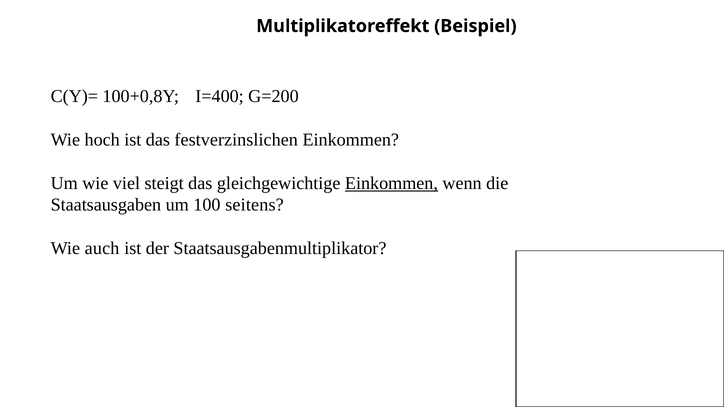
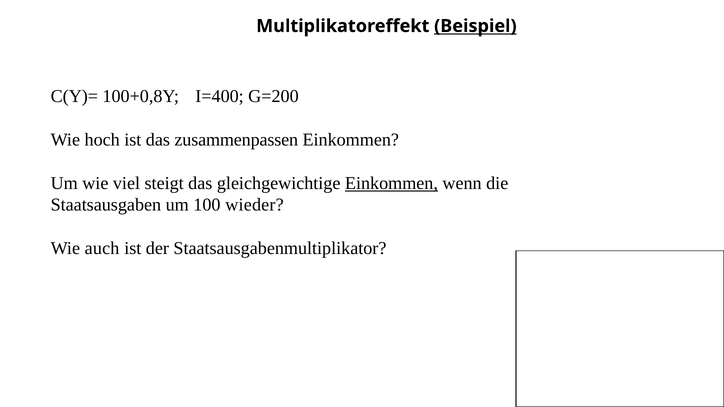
Beispiel underline: none -> present (475, 26)
festverzinslichen: festverzinslichen -> zusammenpassen (236, 140)
seitens: seitens -> wieder (255, 205)
